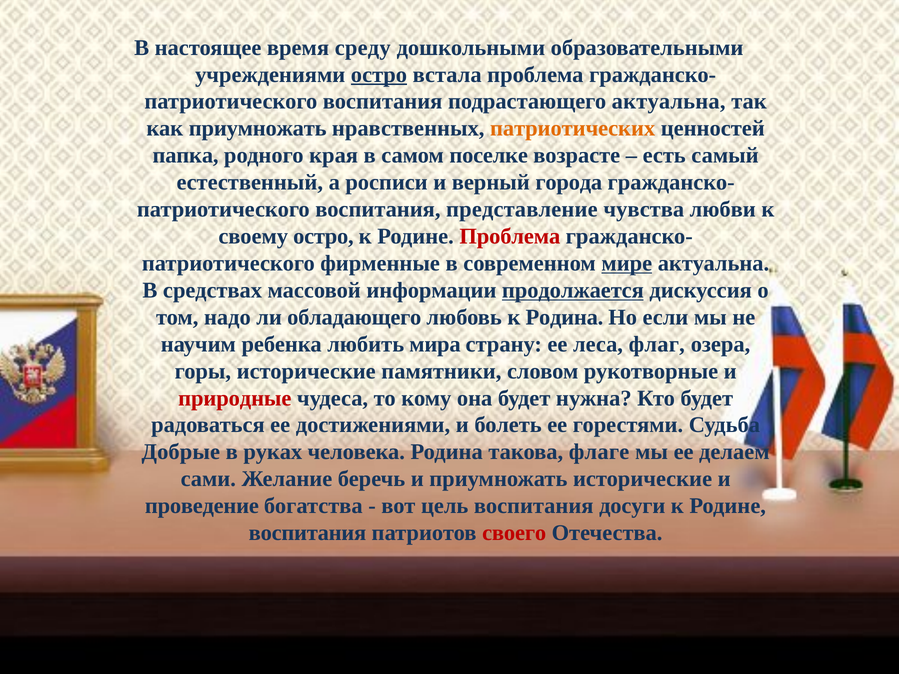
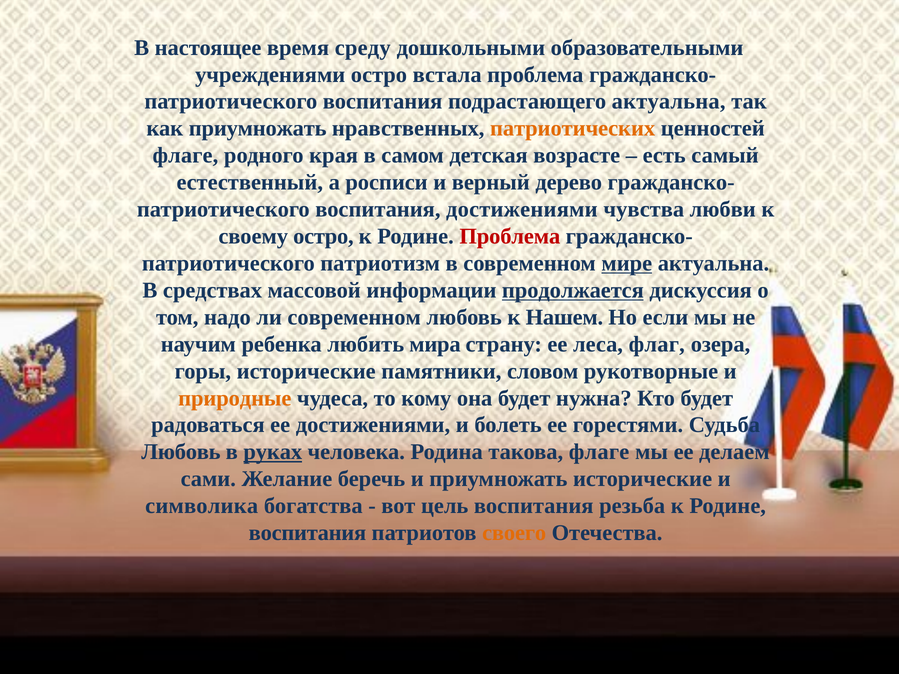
остро underline: present -> none (379, 75)
папка: папка -> флаге (185, 156)
поселке: поселке -> детская (489, 156)
города: города -> дерево (569, 183)
воспитания представление: представление -> достижениями (522, 209)
фирменные: фирменные -> патриотизм (380, 263)
ли обладающего: обладающего -> современном (354, 317)
к Родина: Родина -> Нашем (564, 317)
природные colour: red -> orange (235, 398)
Добрые: Добрые -> Любовь (181, 452)
руках underline: none -> present (273, 452)
проведение: проведение -> символика (202, 506)
досуги: досуги -> резьба (632, 506)
своего colour: red -> orange (514, 533)
